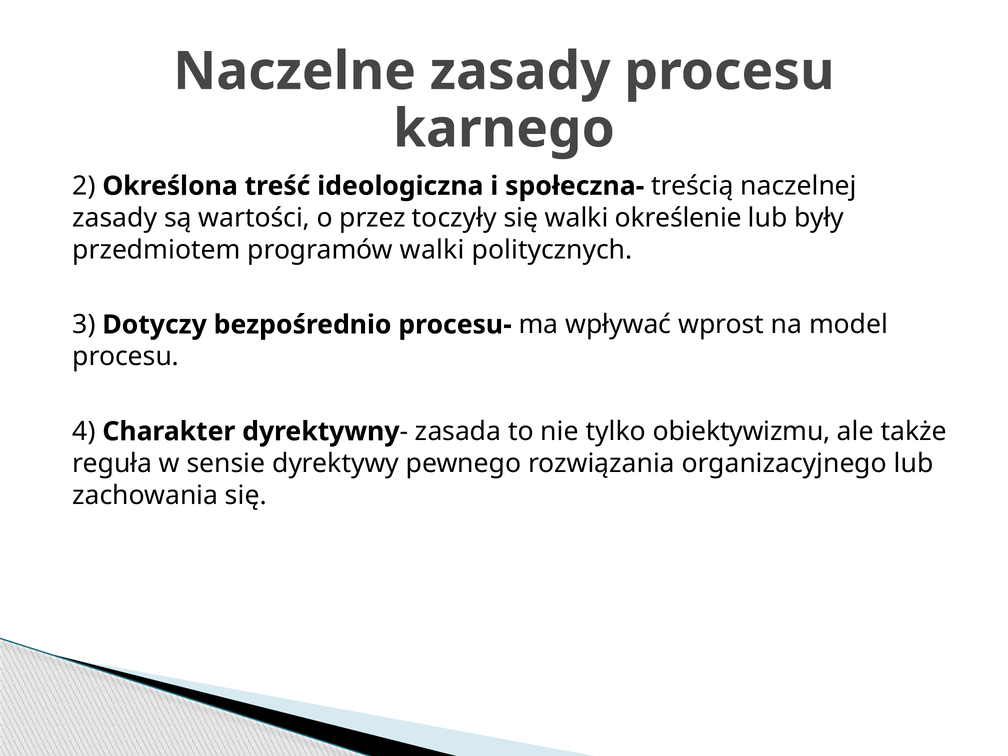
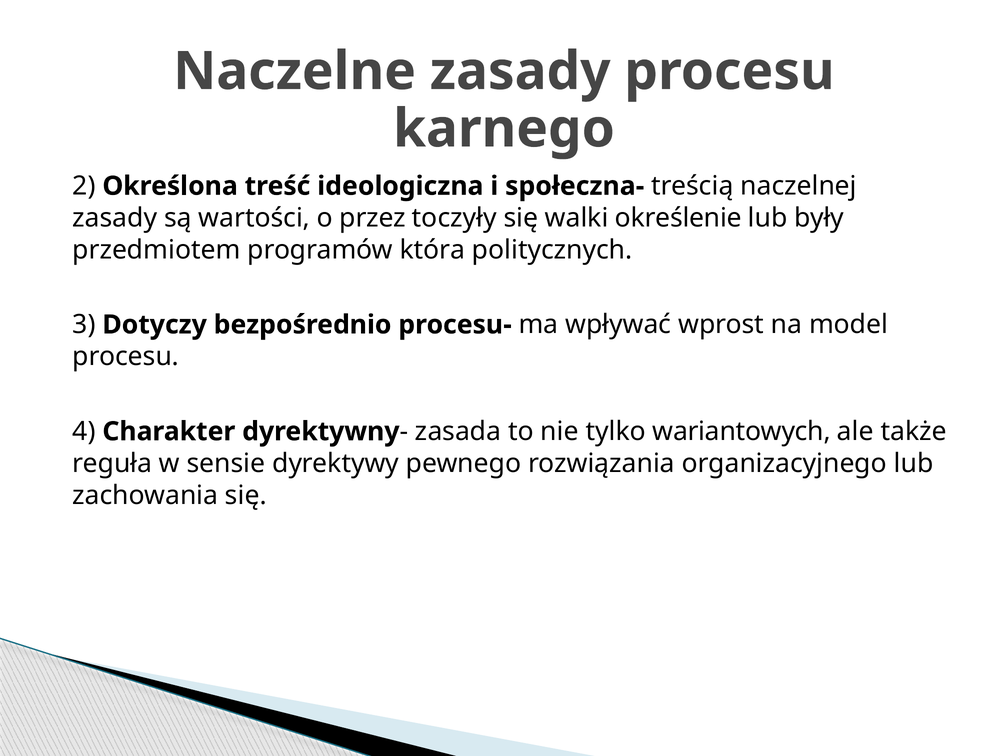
programów walki: walki -> która (432, 250)
obiektywizmu: obiektywizmu -> wariantowych (742, 431)
